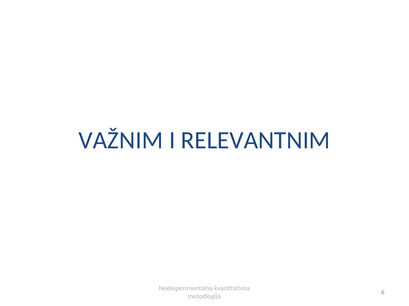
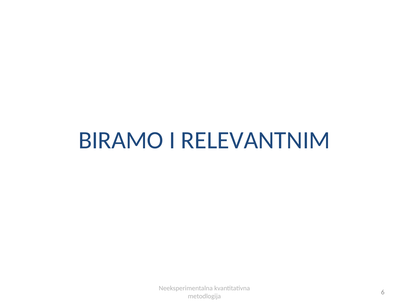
VAŽNIM: VAŽNIM -> BIRAMO (121, 140)
